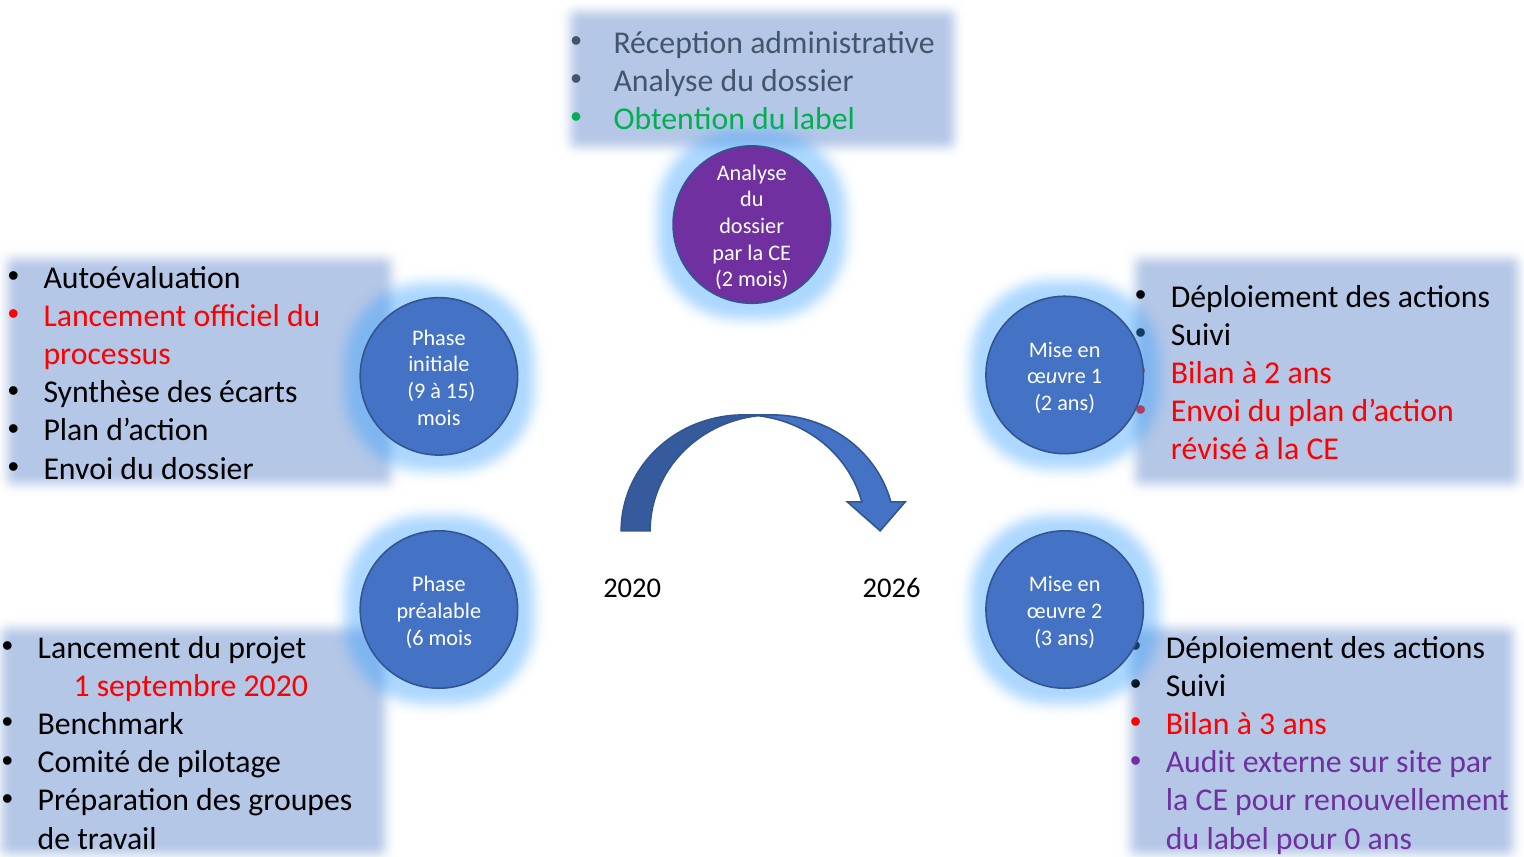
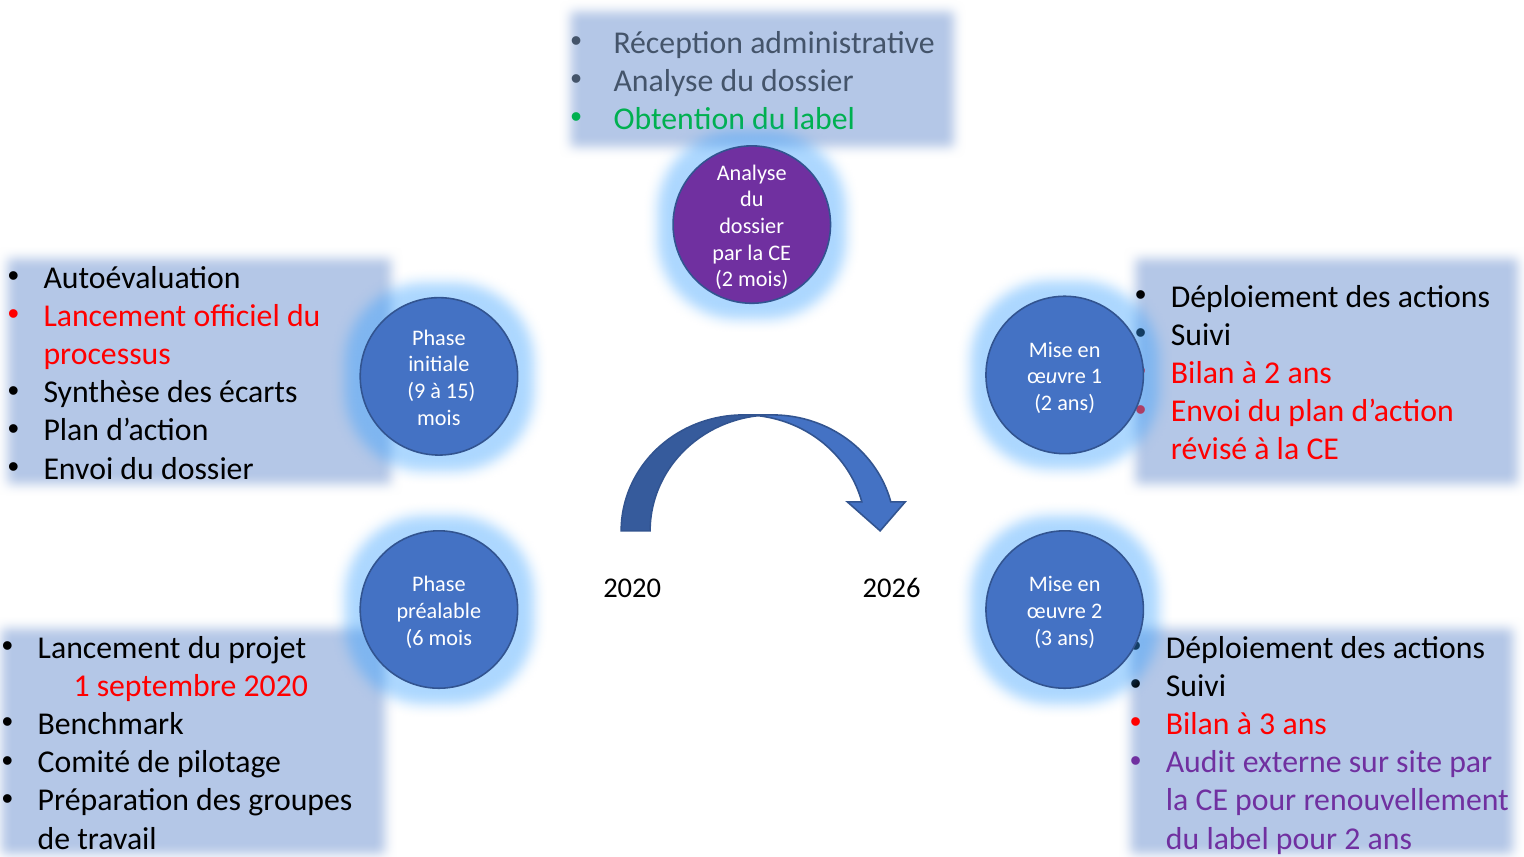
pour 0: 0 -> 2 (1352, 839)
